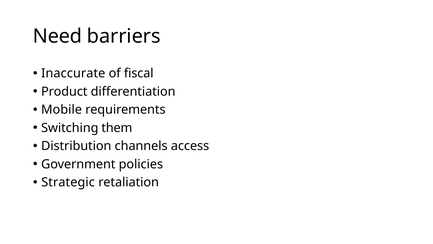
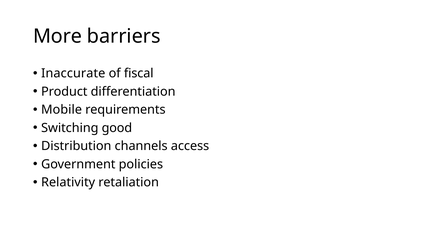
Need: Need -> More (57, 36)
them: them -> good (117, 128)
Strategic: Strategic -> Relativity (68, 182)
